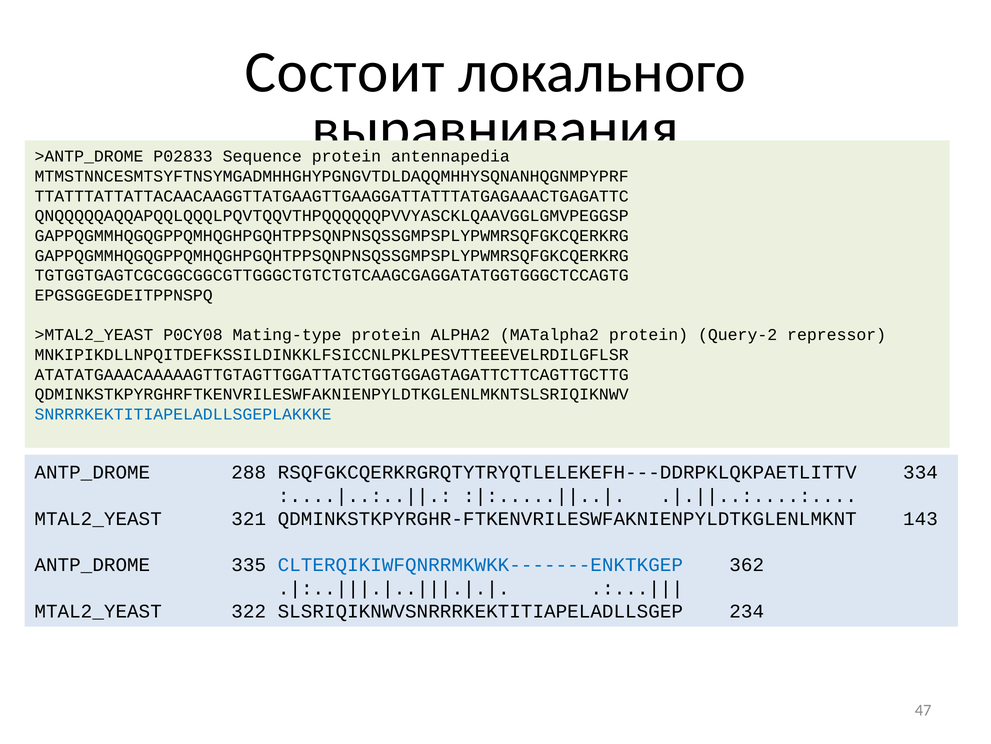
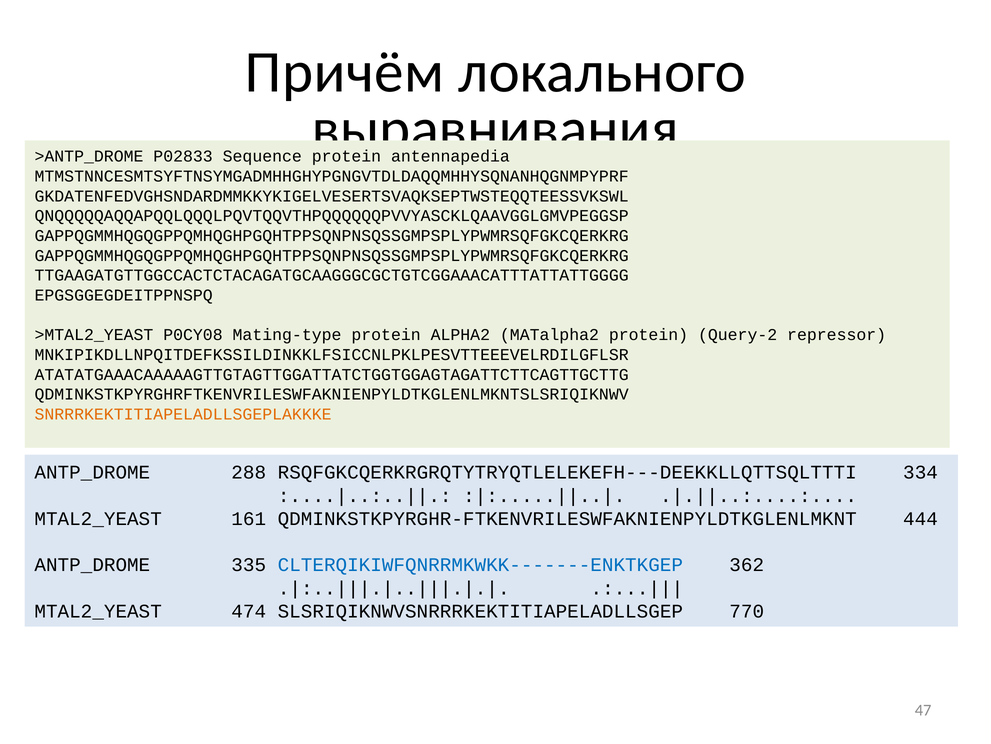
Состоит: Состоит -> Причём (345, 72)
TTATTTATTATTACAACAAGGTTATGAAGTTGAAGGATTATTTATGAGAAACTGAGATTC: TTATTTATTATTACAACAAGGTTATGAAGTTGAAGGATTATTTATGAGAAACTGAGATTC -> GKDATENFEDVGHSNDARDMMKKYKIGELVESERTSVAQKSEPTWSTEQQTEESSVKSWL (332, 196)
TGTGGTGAGTCGCGGCGGCGTTGGGCTGTCTGTCAAGCGAGGATATGGTGGGCTCCAGTG: TGTGGTGAGTCGCGGCGGCGTTGGGCTGTCTGTCAAGCGAGGATATGGTGGGCTCCAGTG -> TTGAAGATGTTGGCCACTCTACAGATGCAAGGGCGCTGTCGGAAACATTTATTATTGGGG (332, 275)
SNRRRKEKTITIAPELADLLSGEPLAKKKE colour: blue -> orange (183, 414)
RSQFGKCQERKRGRQTYTRYQTLELEKEFH---DDRPKLQKPAETLITTV: RSQFGKCQERKRGRQTYTRYQTLELEKEFH---DDRPKLQKPAETLITTV -> RSQFGKCQERKRGRQTYTRYQTLELEKEFH---DEEKKLLQTTSQLTTTI (567, 472)
321: 321 -> 161 (249, 518)
143: 143 -> 444 (920, 518)
322: 322 -> 474 (249, 611)
234: 234 -> 770 (747, 611)
